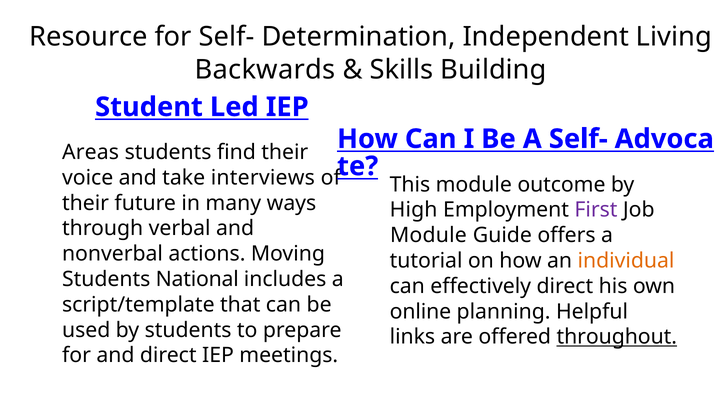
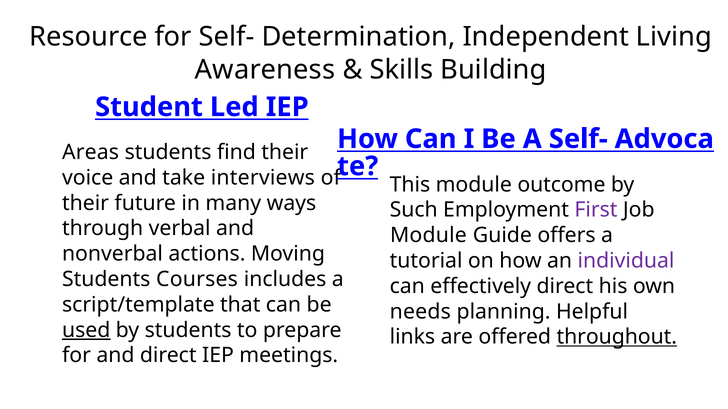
Backwards: Backwards -> Awareness (265, 70)
High: High -> Such (414, 210)
individual colour: orange -> purple (626, 261)
National: National -> Courses (197, 280)
online: online -> needs (420, 312)
used underline: none -> present (86, 330)
